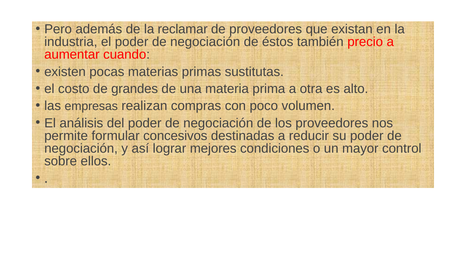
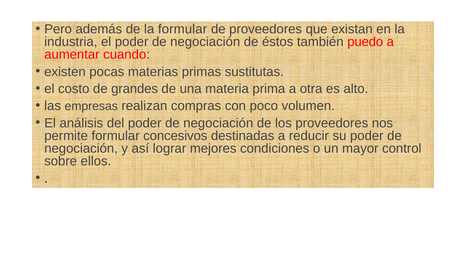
la reclamar: reclamar -> formular (183, 29)
precio: precio -> puedo (365, 42)
